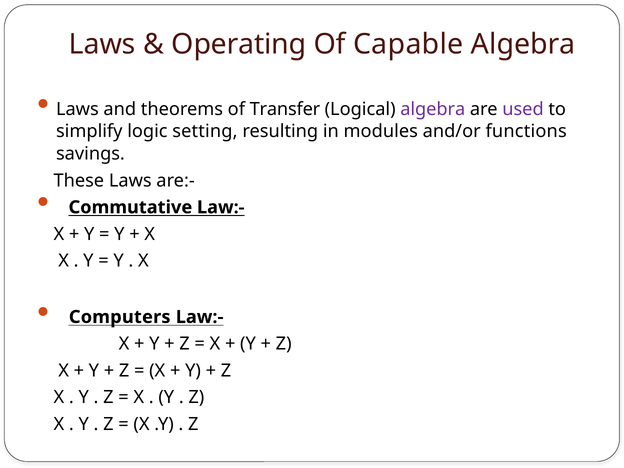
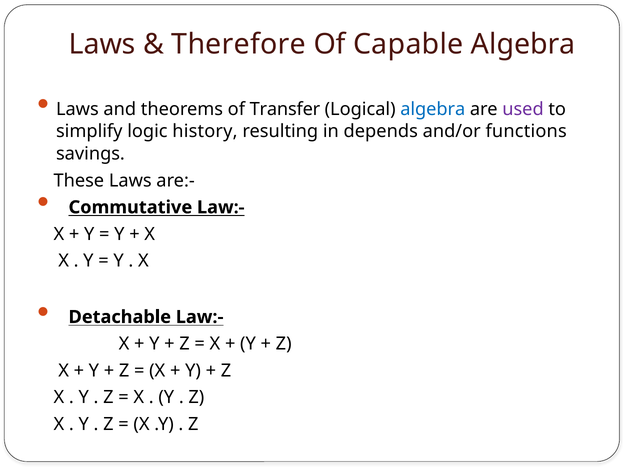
Operating: Operating -> Therefore (239, 44)
algebra colour: purple -> blue (433, 109)
setting: setting -> history (205, 131)
modules: modules -> depends (381, 131)
Computers: Computers -> Detachable (120, 317)
